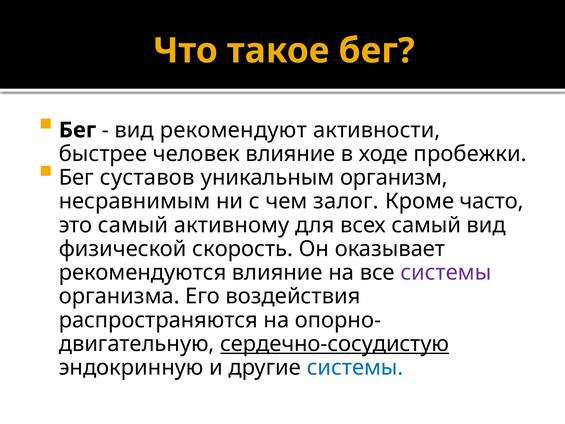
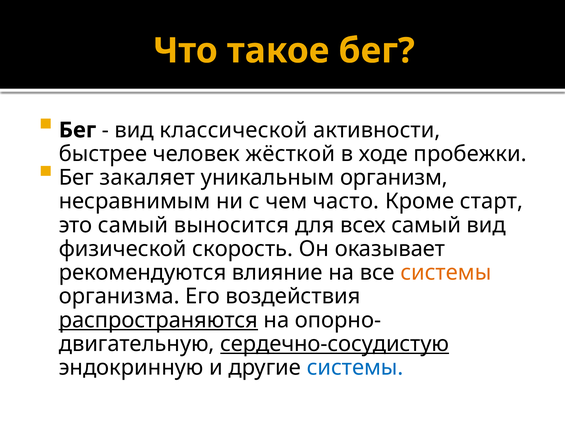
рекомендуют: рекомендуют -> классической (233, 130)
человек влияние: влияние -> жёсткой (290, 154)
суставов: суставов -> закаляет (147, 178)
залог: залог -> часто (346, 201)
часто: часто -> старт (491, 201)
активному: активному -> выносится (232, 225)
системы colour: purple -> orange (446, 272)
распространяются underline: none -> present (158, 320)
